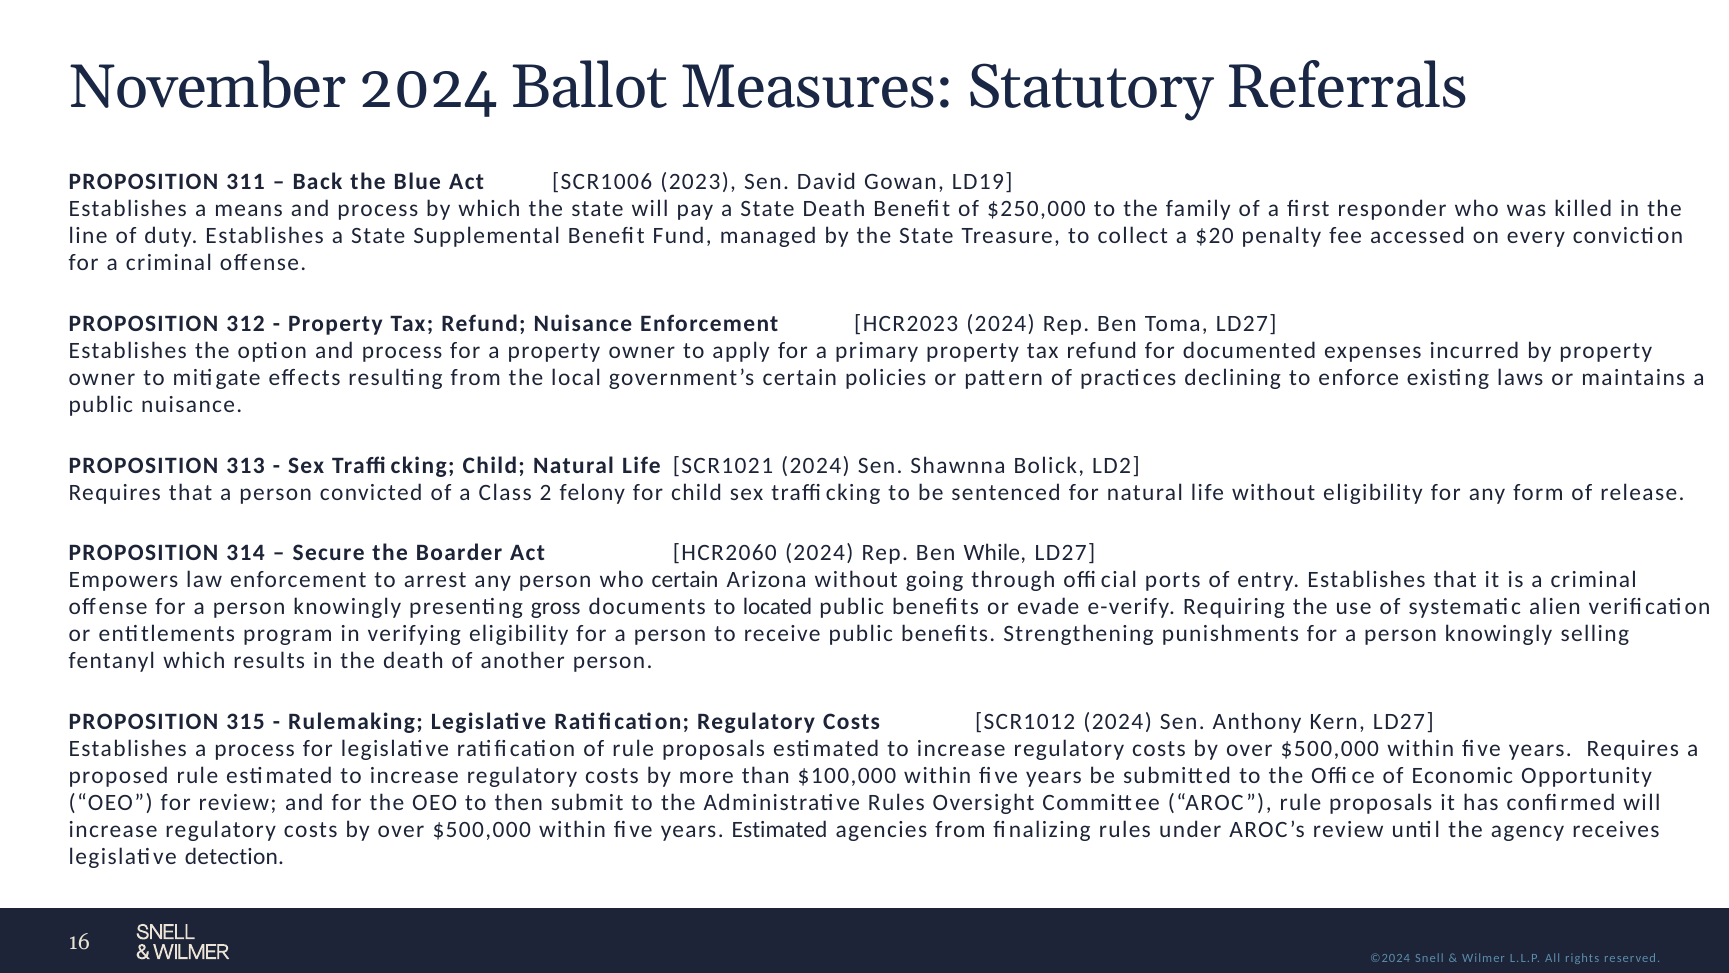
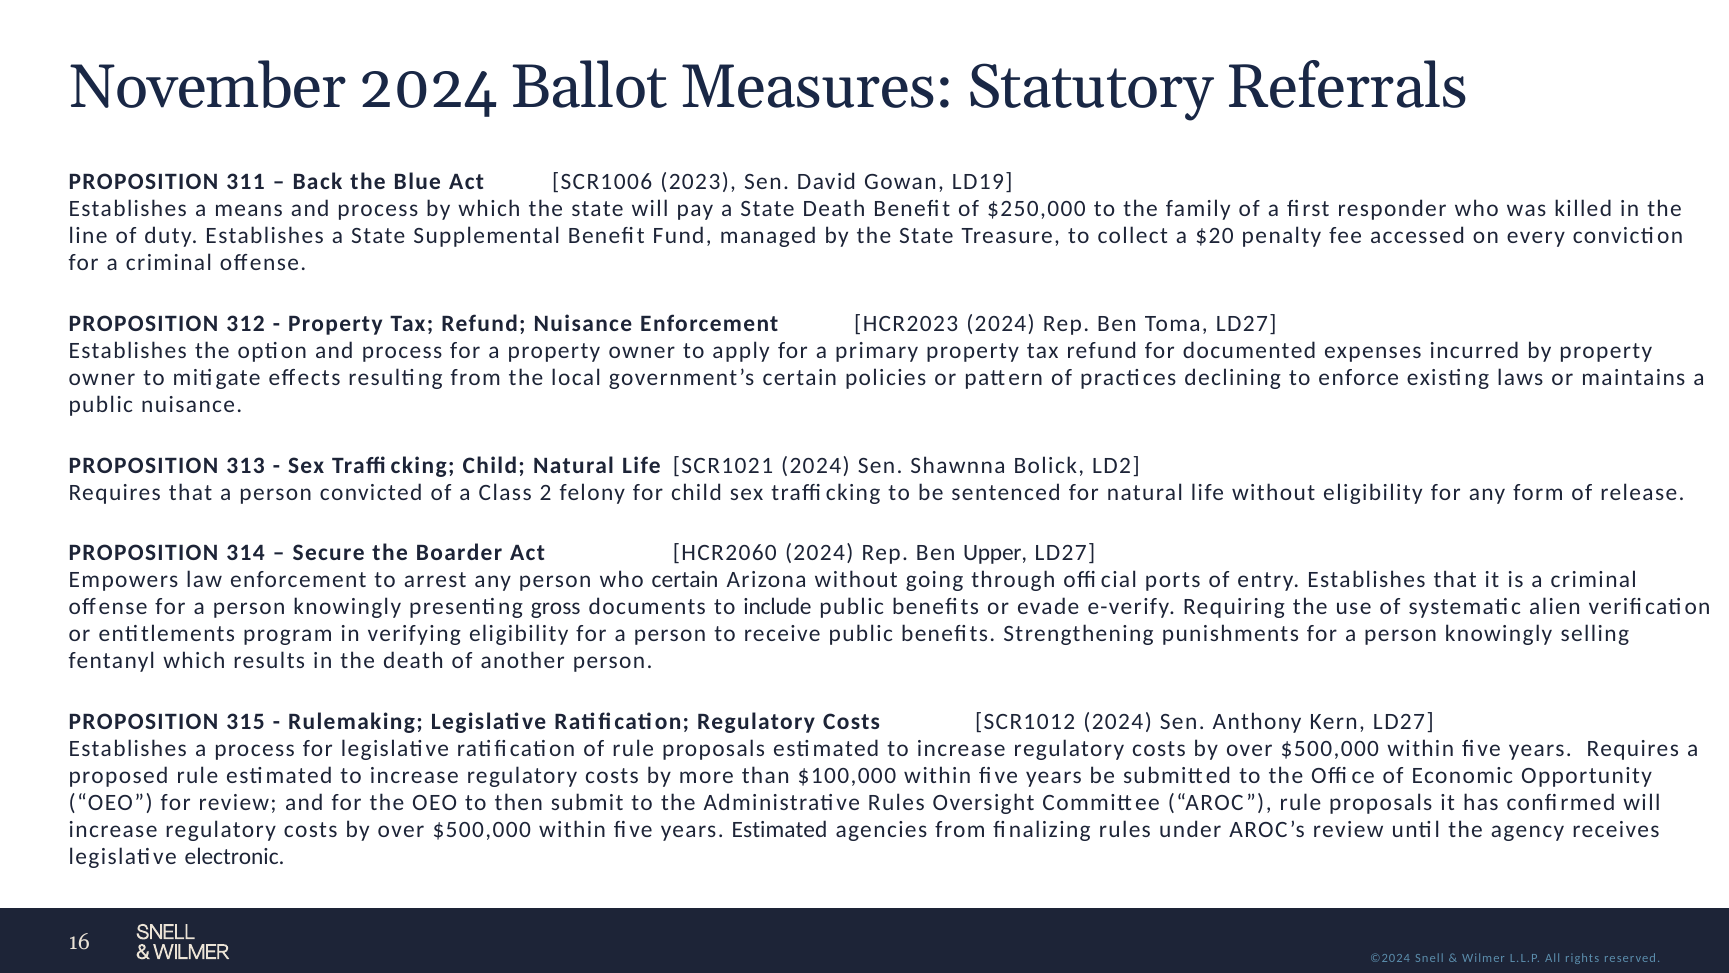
While: While -> Upper (995, 553)
located: located -> include (777, 607)
detection: detection -> electronic (235, 856)
